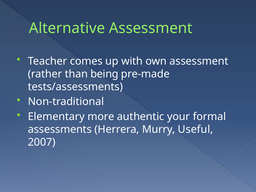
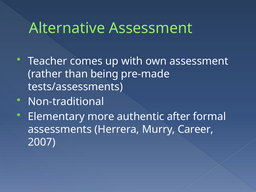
your: your -> after (179, 117)
Useful: Useful -> Career (196, 129)
